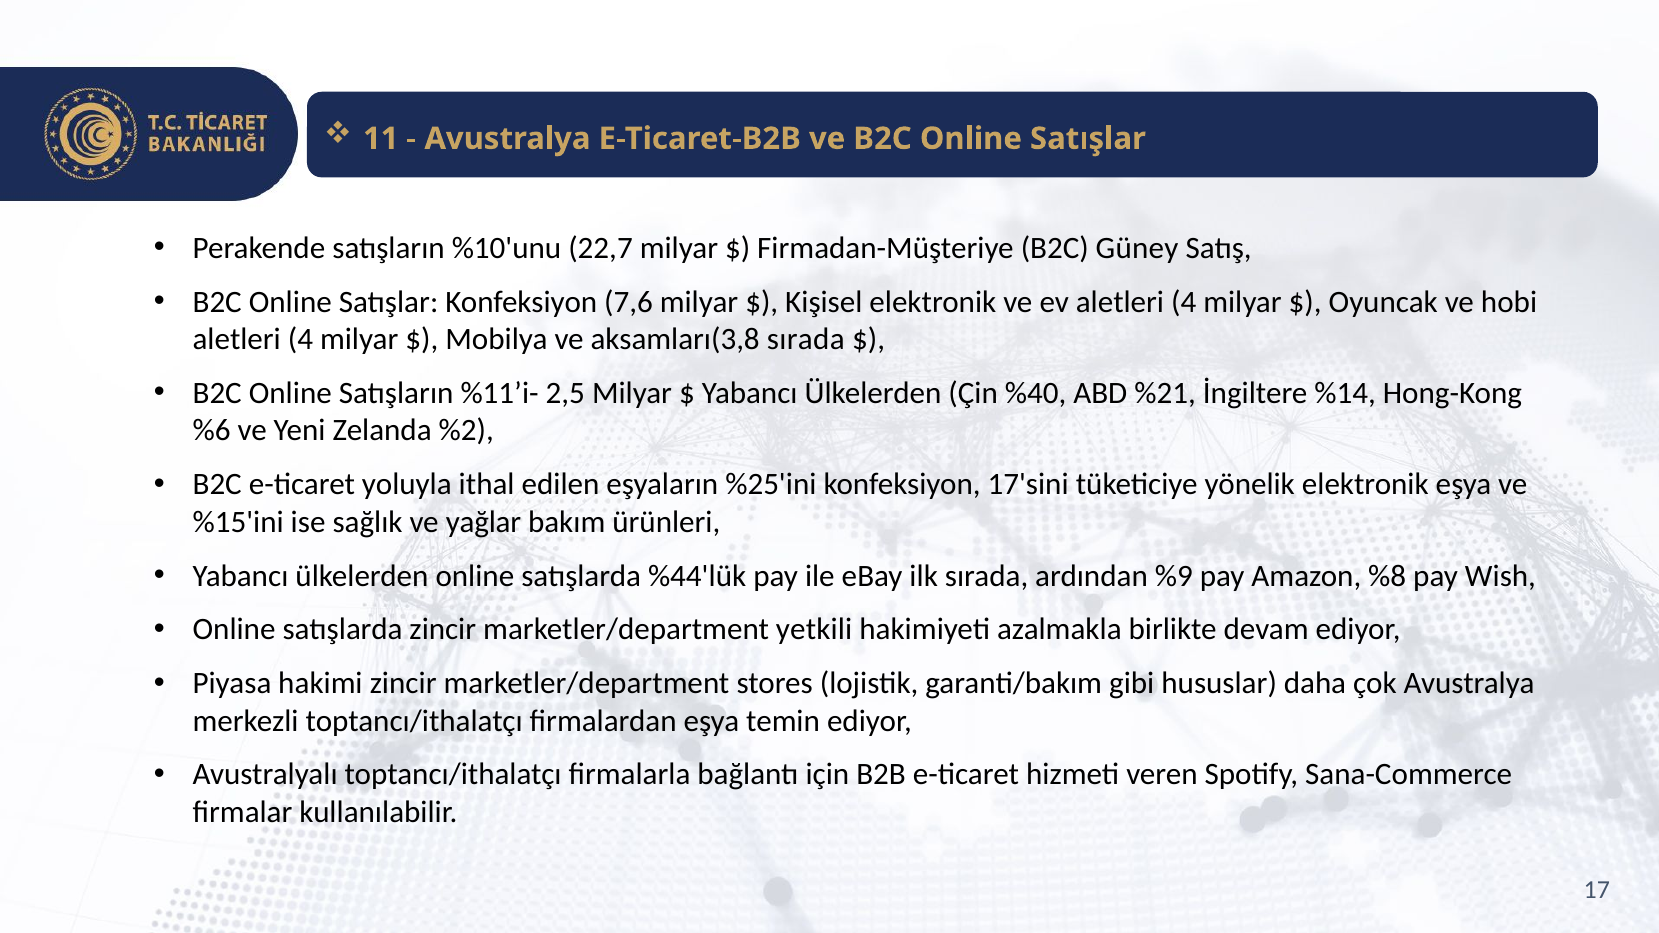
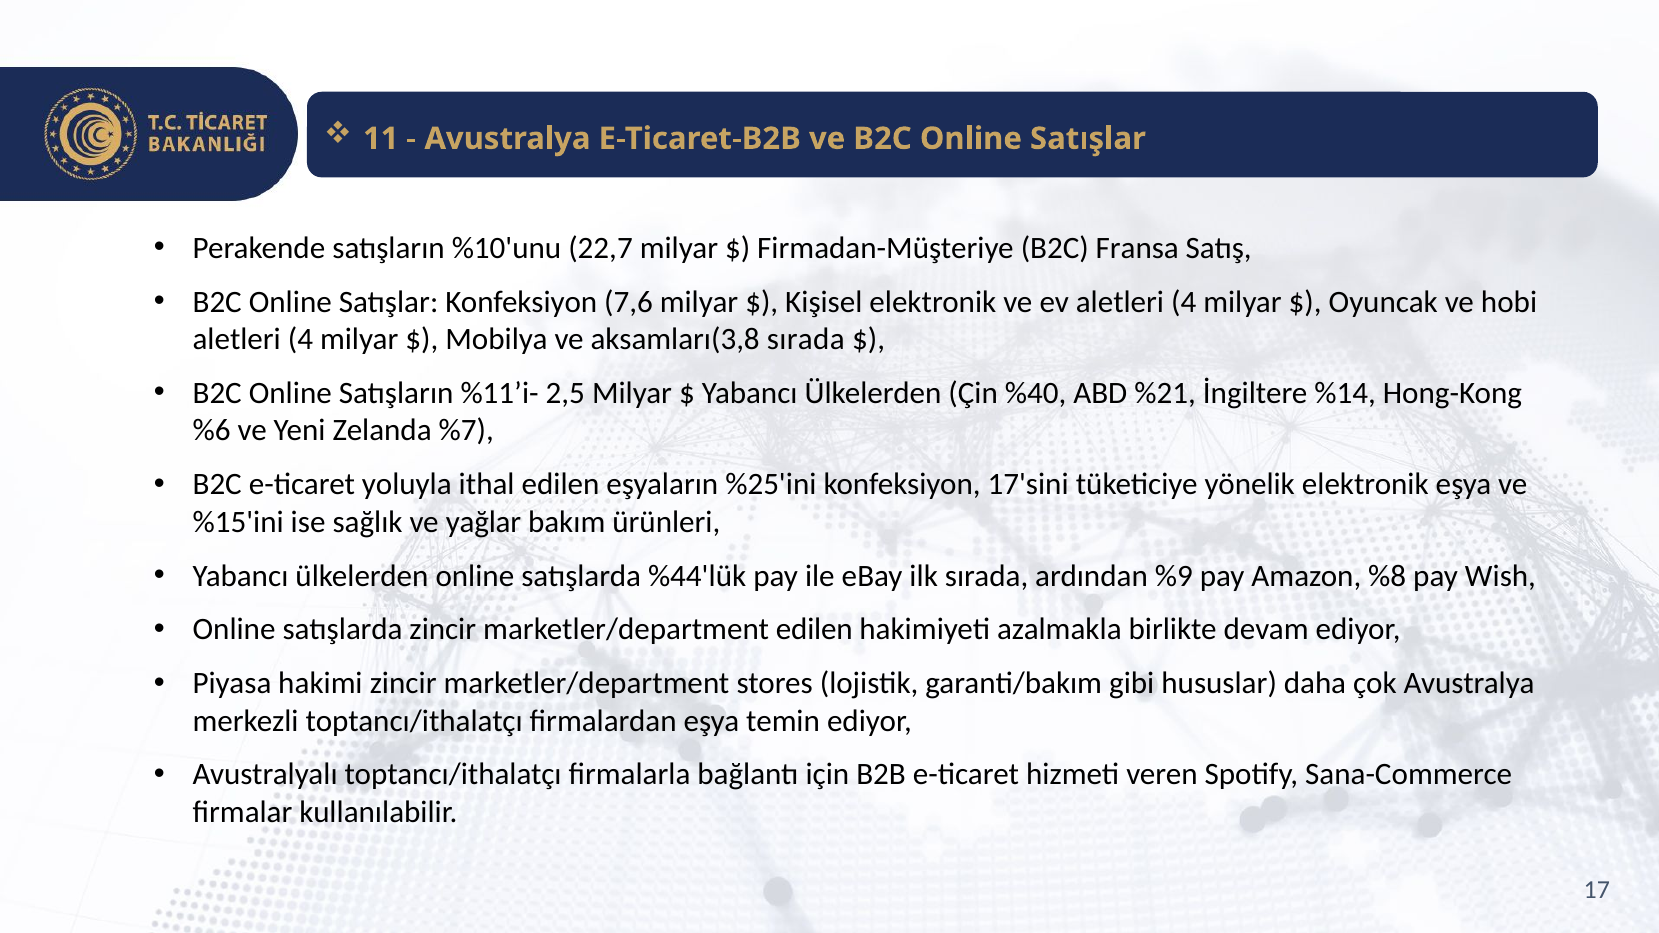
Güney: Güney -> Fransa (1137, 248)
%2: %2 -> %7 (466, 431)
marketler/department yetkili: yetkili -> edilen (814, 630)
